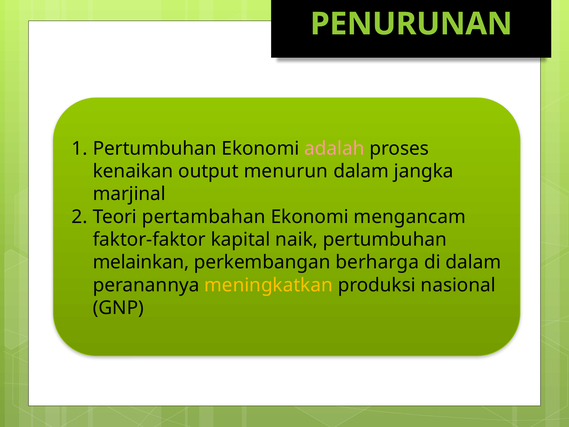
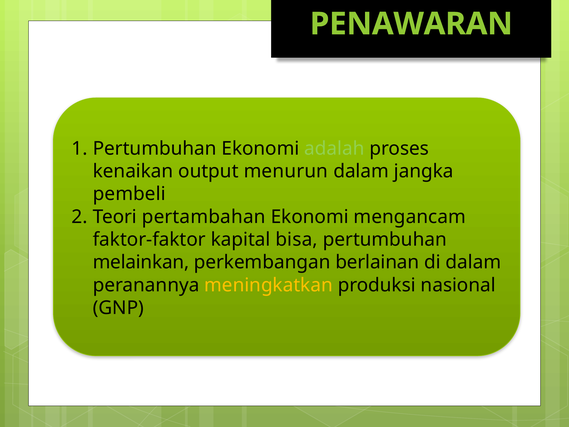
PENURUNAN: PENURUNAN -> PENAWARAN (411, 24)
adalah colour: pink -> light green (334, 148)
marjinal: marjinal -> pembeli (129, 194)
naik: naik -> bisa (297, 239)
berharga: berharga -> berlainan (377, 262)
